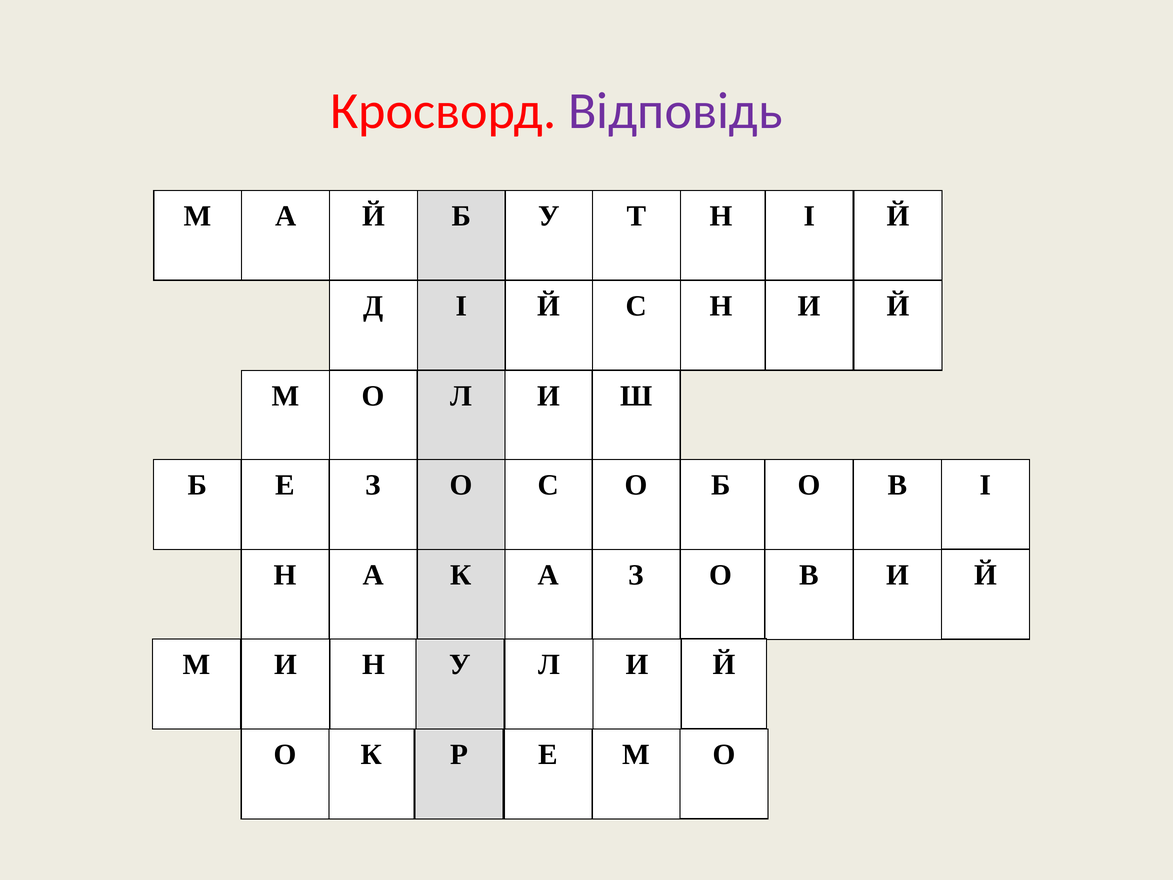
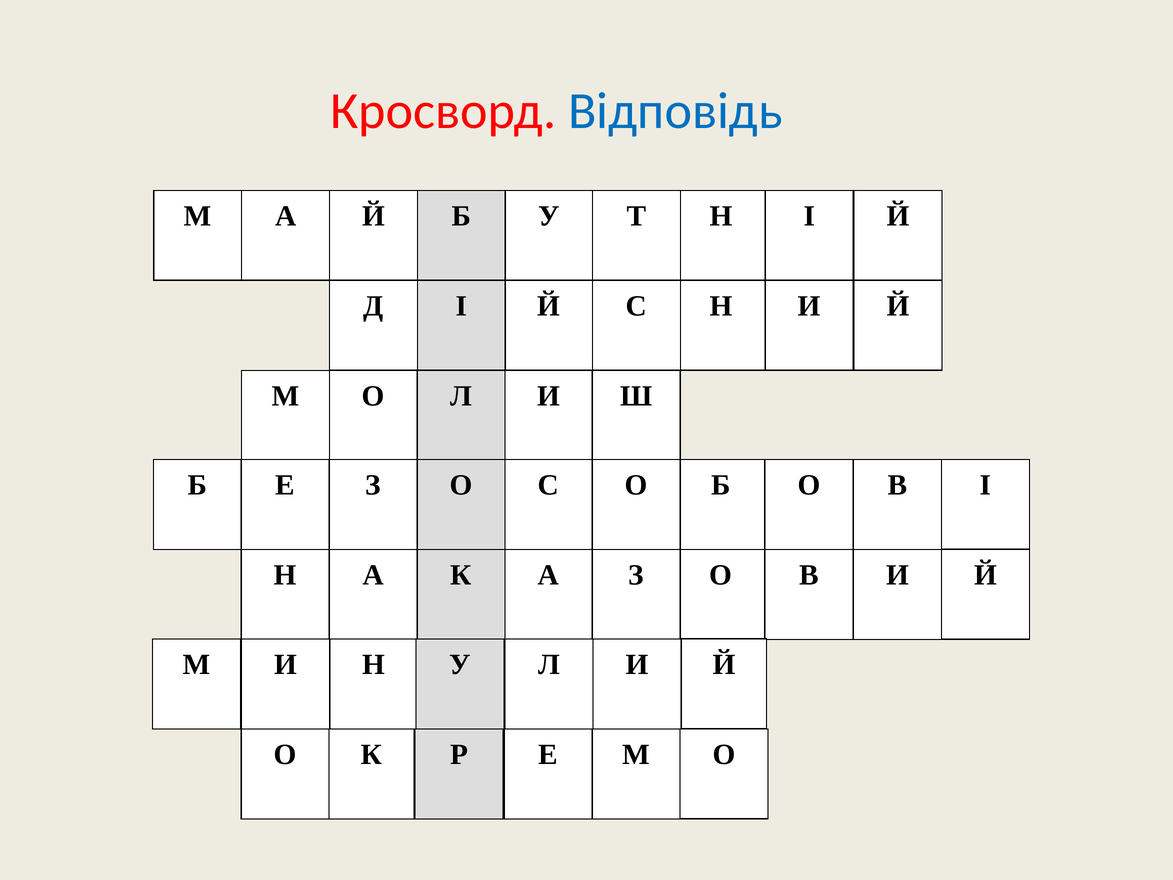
Відповідь colour: purple -> blue (675, 111)
